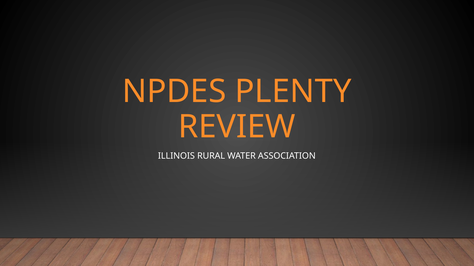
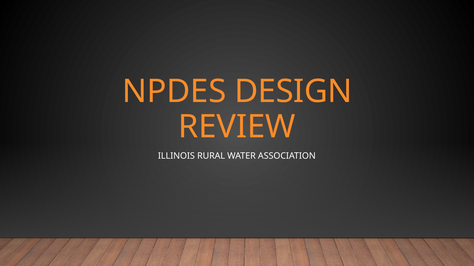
PLENTY: PLENTY -> DESIGN (293, 92)
